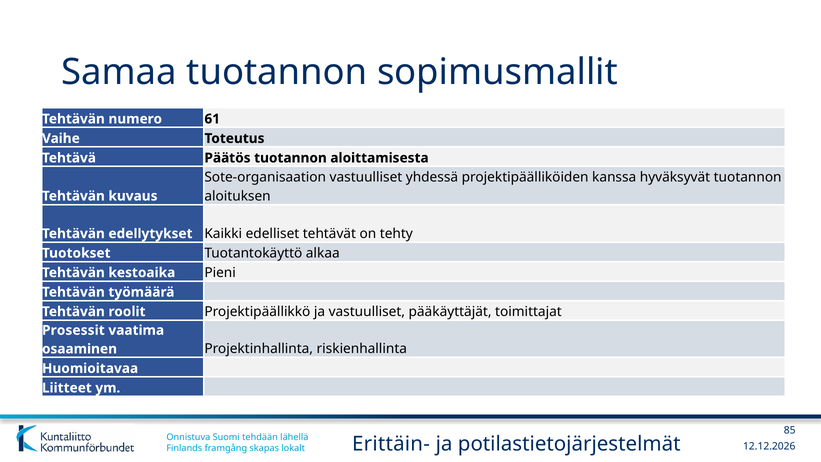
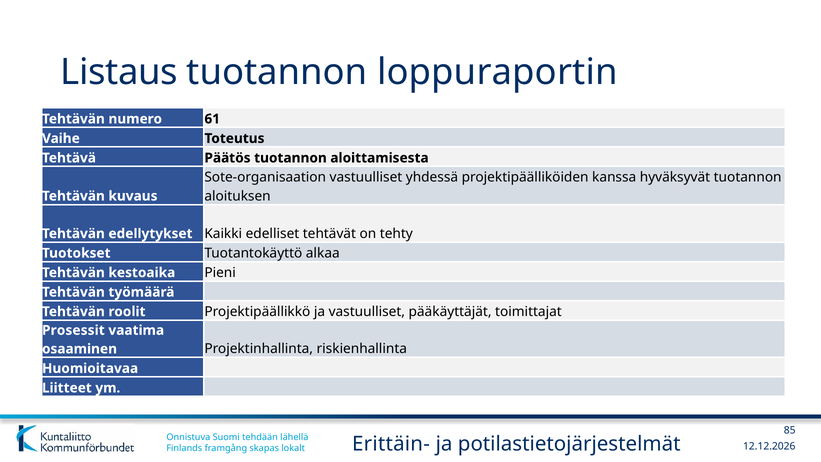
Samaa: Samaa -> Listaus (119, 72)
sopimusmallit: sopimusmallit -> loppuraportin (497, 72)
